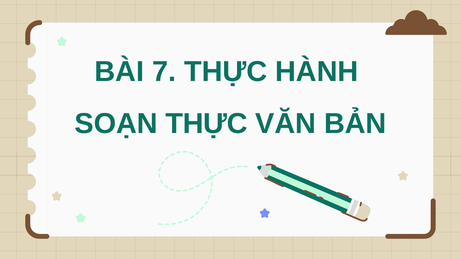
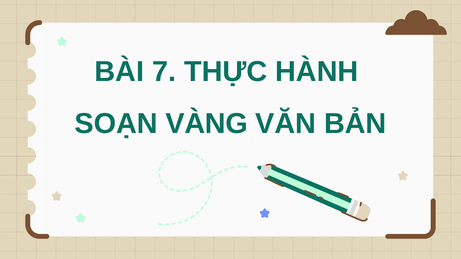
SOẠN THỰC: THỰC -> VÀNG (207, 124)
